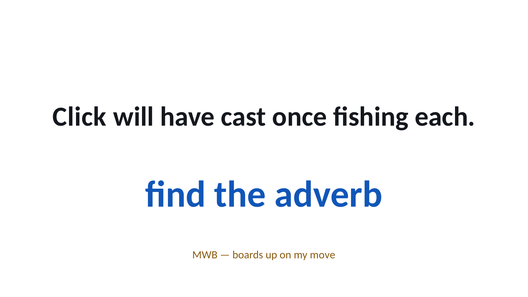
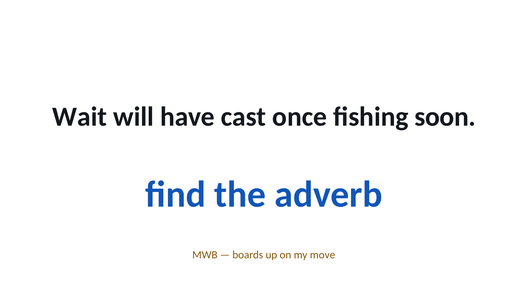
Click: Click -> Wait (80, 117)
each: each -> soon (445, 117)
